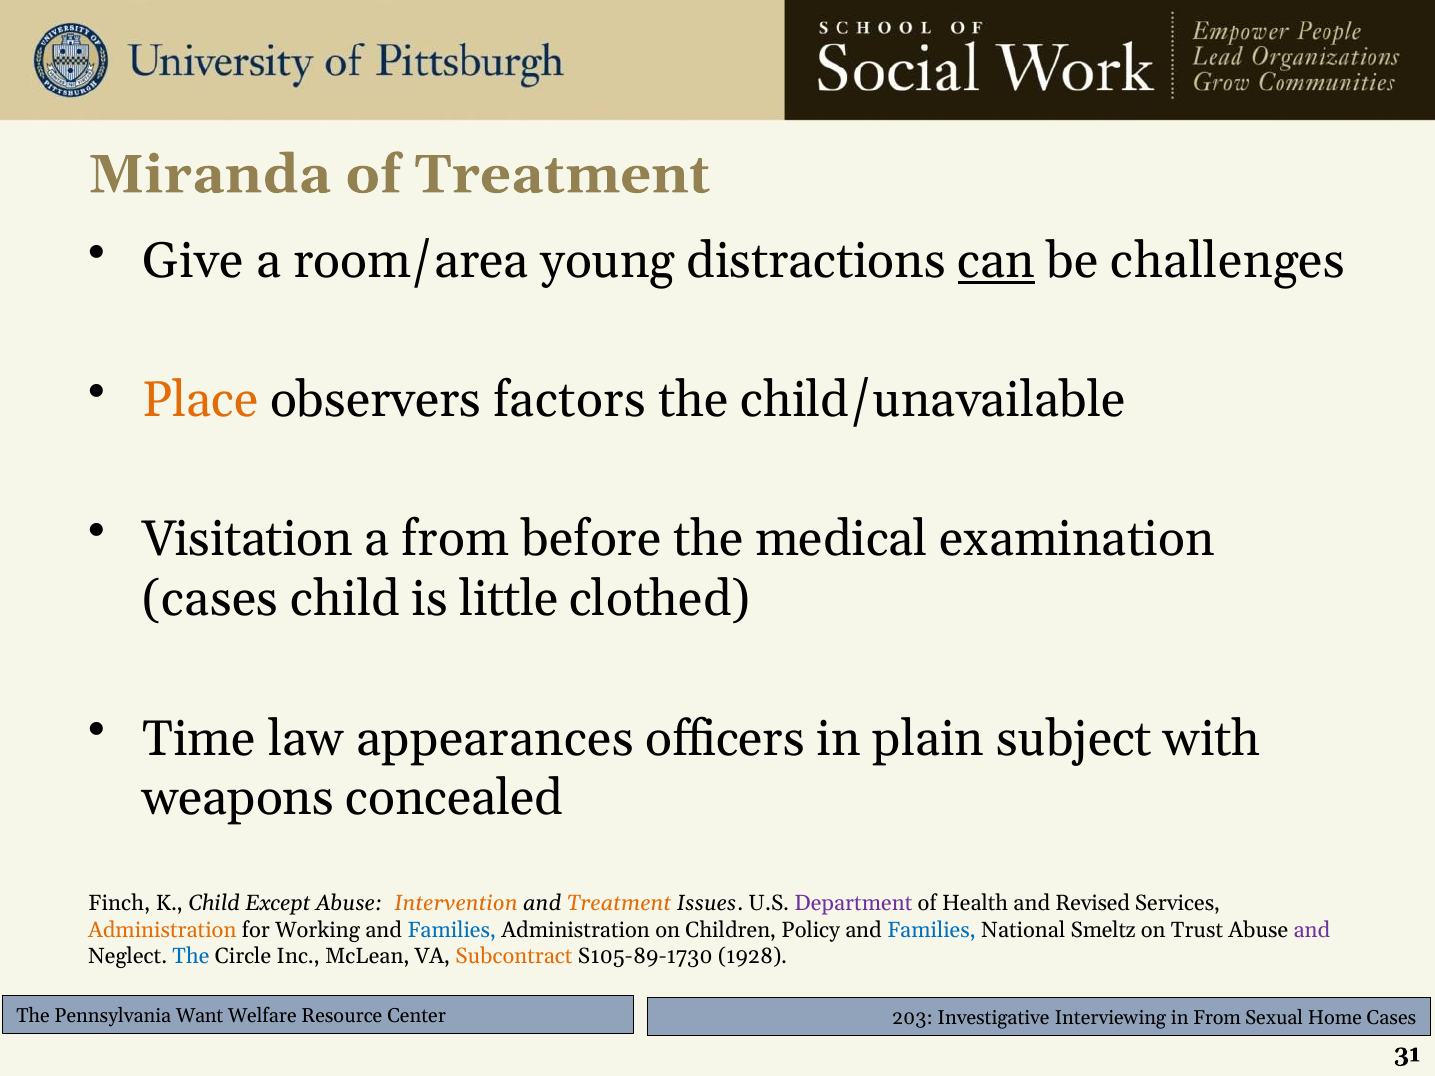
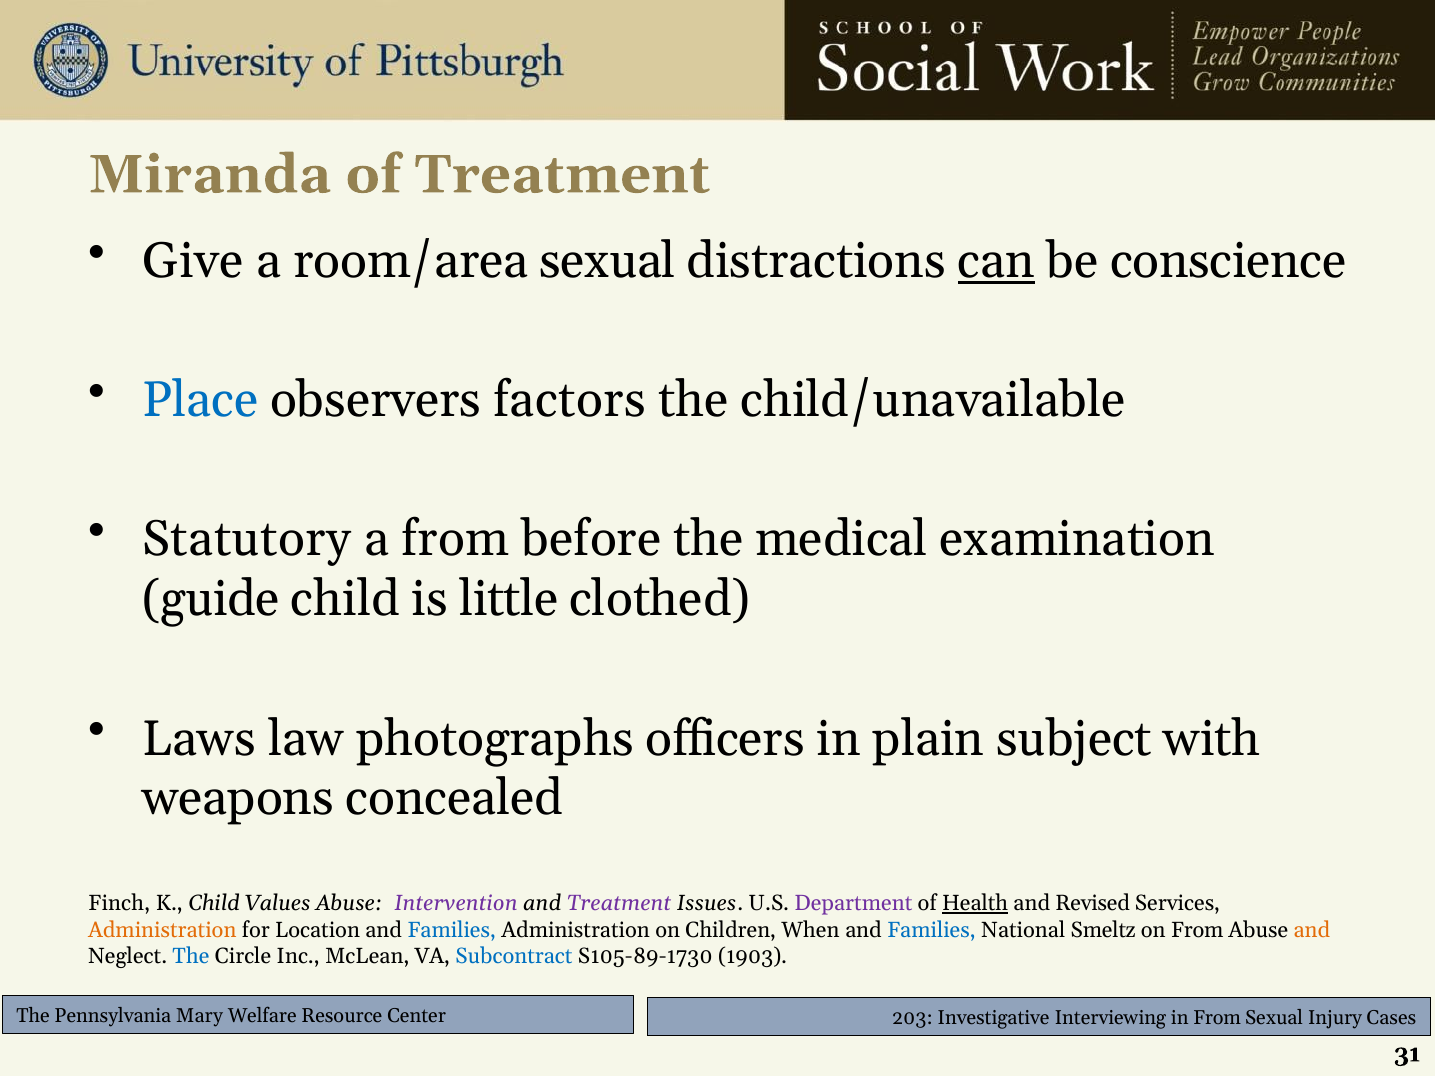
room/area young: young -> sexual (608, 261)
challenges: challenges -> conscience (1228, 261)
Place colour: orange -> blue (200, 400)
Visitation: Visitation -> Statutory (247, 540)
cases: cases -> guide (211, 599)
Time: Time -> Laws (199, 739)
appearances: appearances -> photographs (495, 739)
Except: Except -> Values (278, 904)
Intervention colour: orange -> purple (456, 904)
Treatment colour: orange -> purple (619, 904)
Health underline: none -> present (975, 904)
Working: Working -> Location (318, 930)
Policy: Policy -> When (811, 930)
on Trust: Trust -> From (1197, 930)
and colour: purple -> orange (1312, 930)
Subcontract colour: orange -> blue (514, 957)
1928: 1928 -> 1903 (753, 957)
Want: Want -> Mary (199, 1016)
Home: Home -> Injury (1335, 1019)
